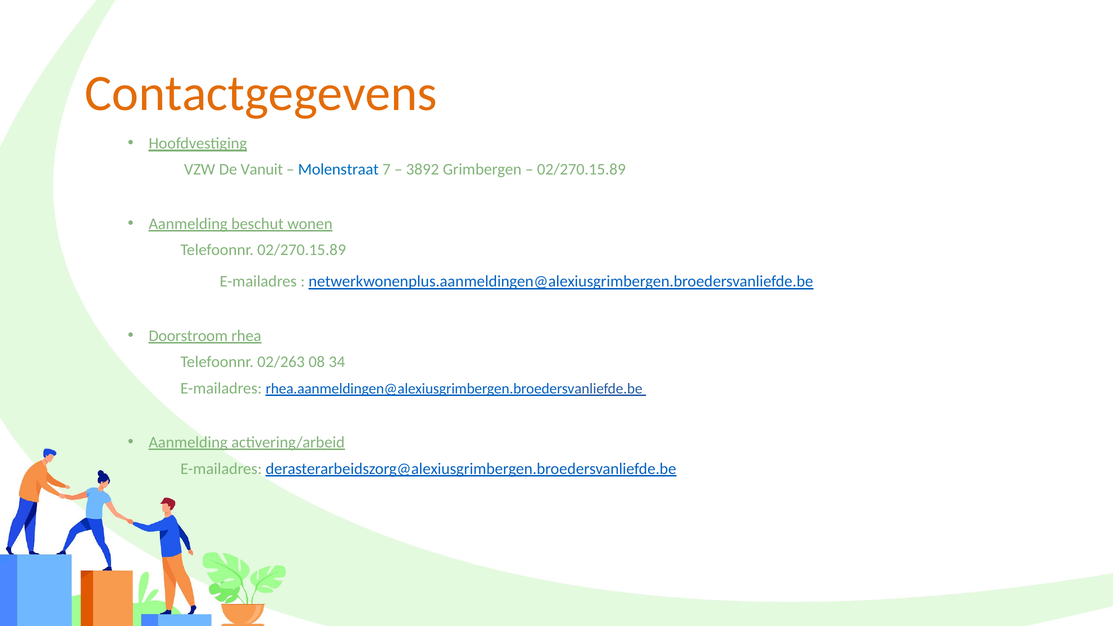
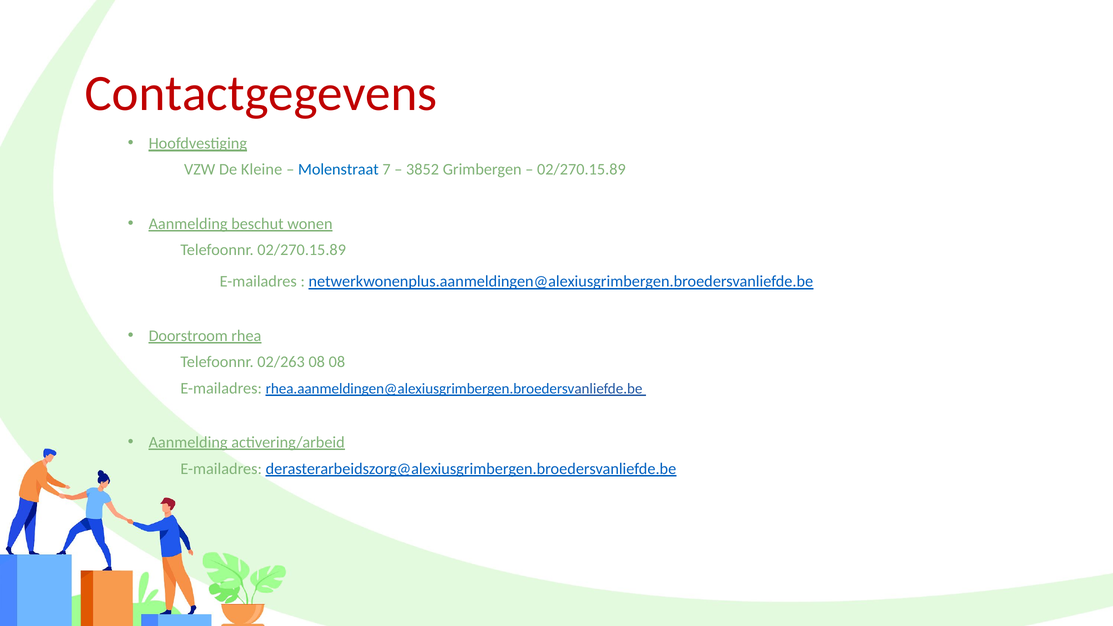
Contactgegevens colour: orange -> red (261, 93)
Vanuit: Vanuit -> Kleine (262, 170)
3892: 3892 -> 3852 (423, 170)
08 34: 34 -> 08 (337, 362)
